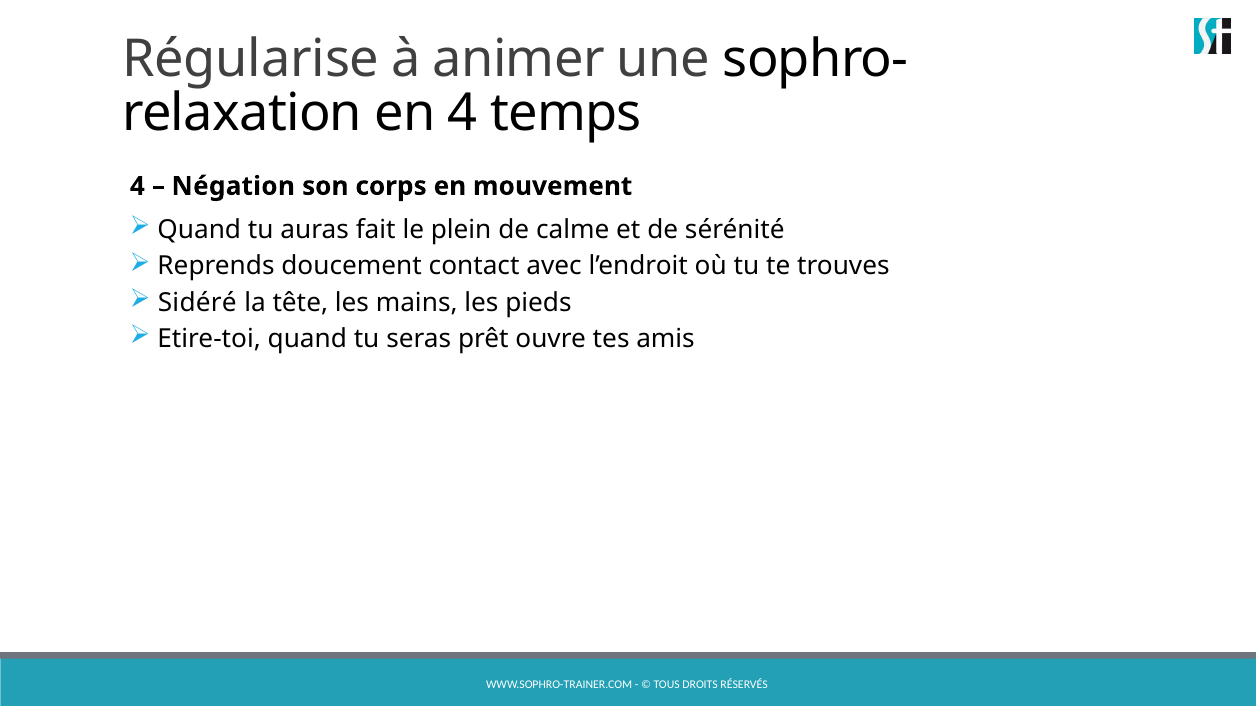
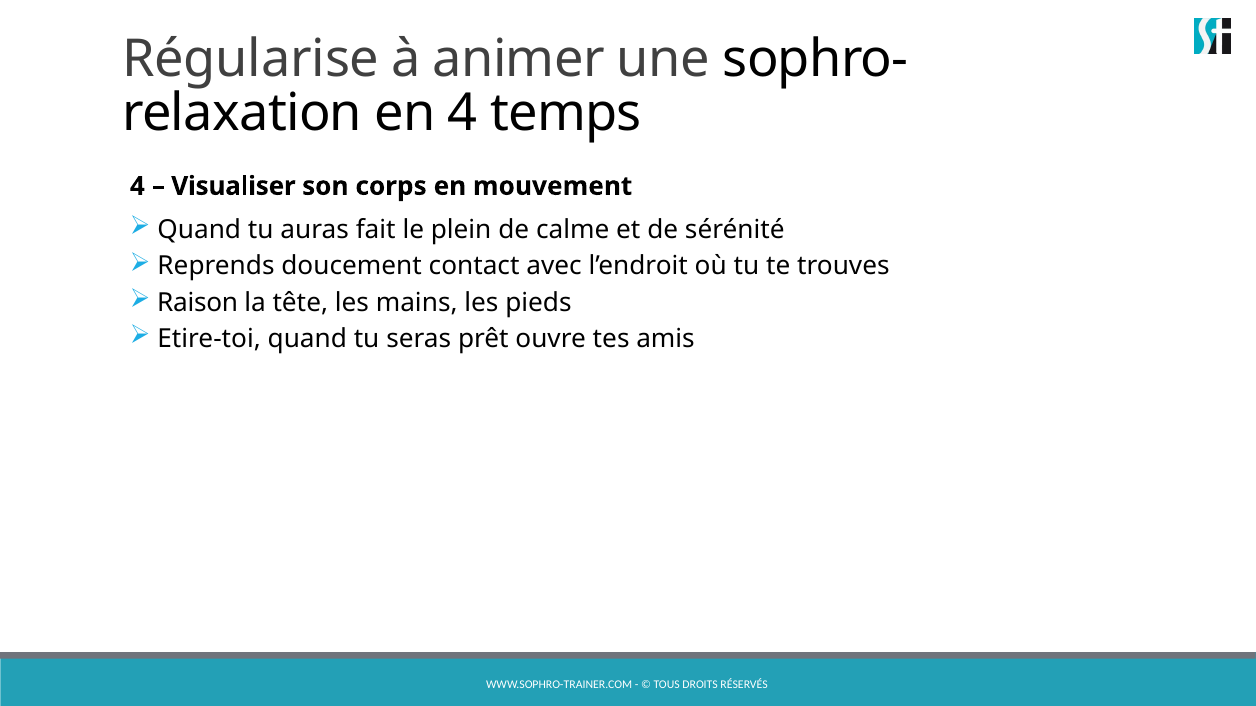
Négation: Négation -> Visualiser (233, 186)
Sidéré: Sidéré -> Raison (198, 303)
